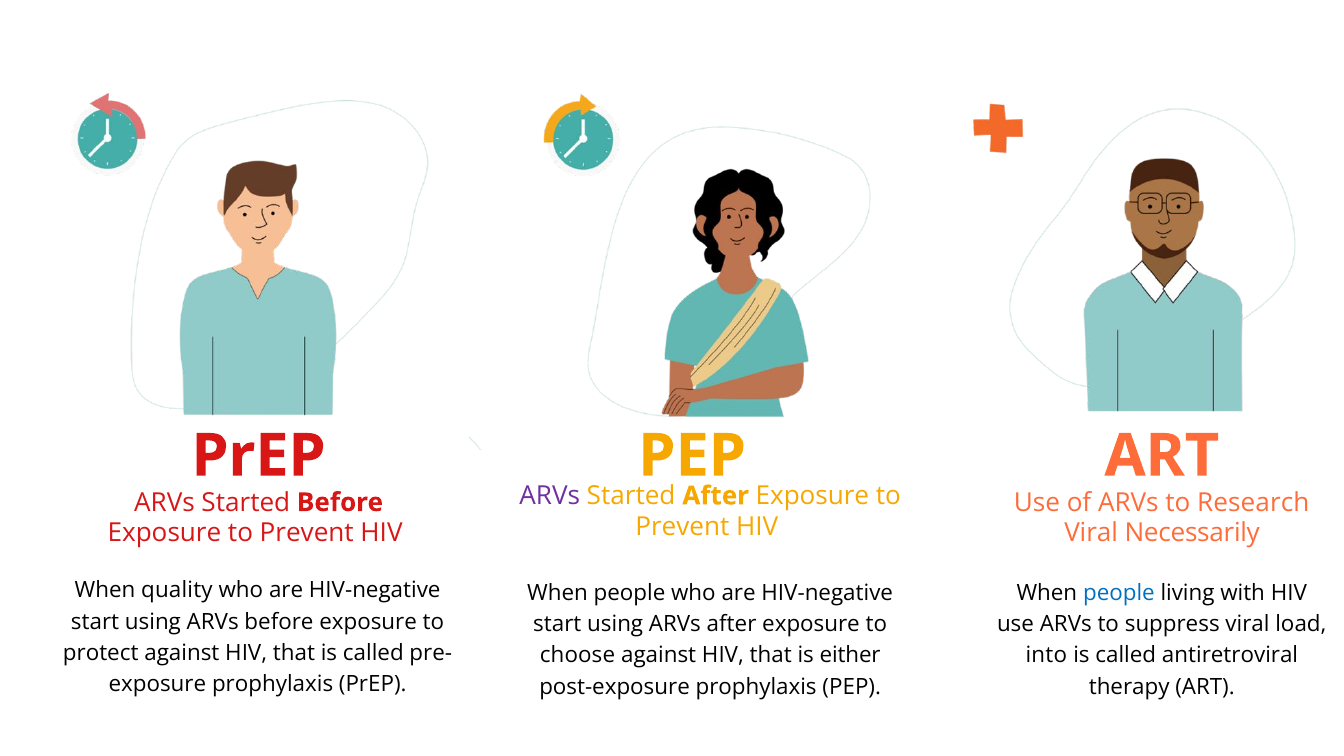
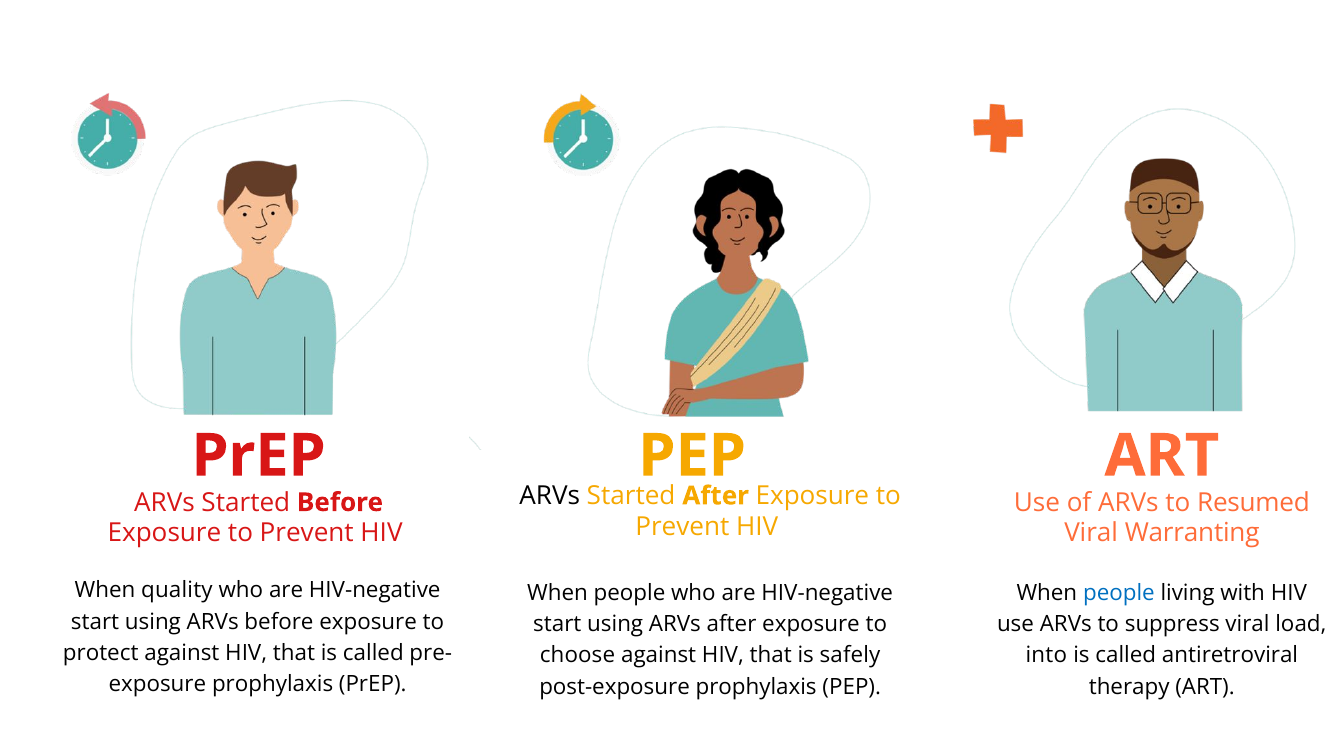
ARVs colour: purple -> black (550, 496)
Research: Research -> Resumed (1253, 502)
Necessarily: Necessarily -> Warranting (1192, 533)
either: either -> safely (850, 655)
